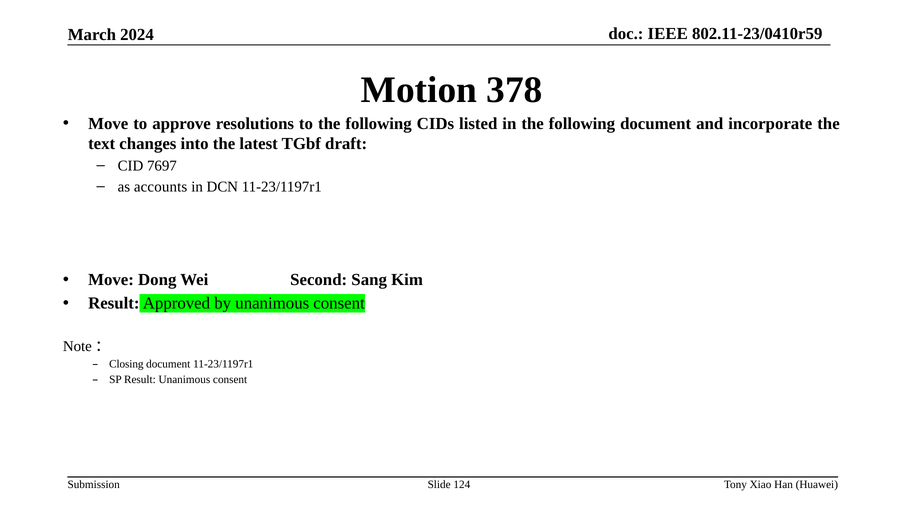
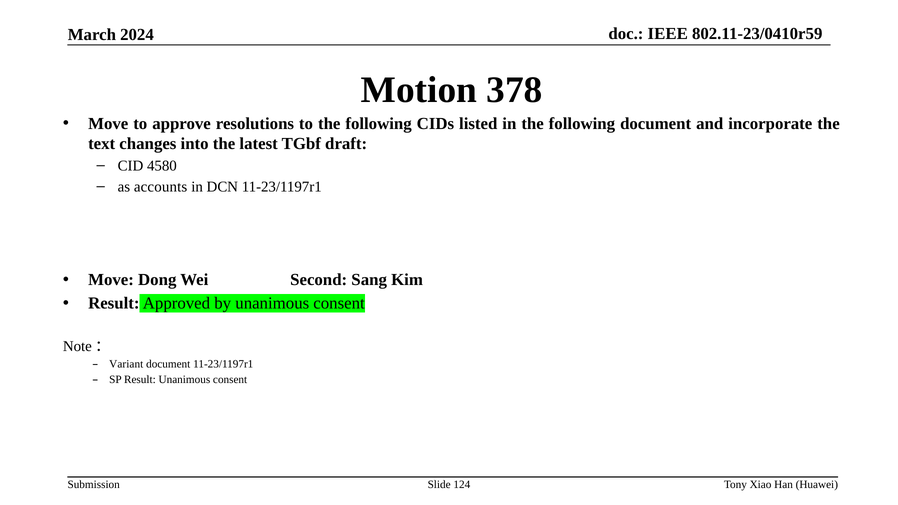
7697: 7697 -> 4580 (162, 166)
Closing: Closing -> Variant (126, 364)
